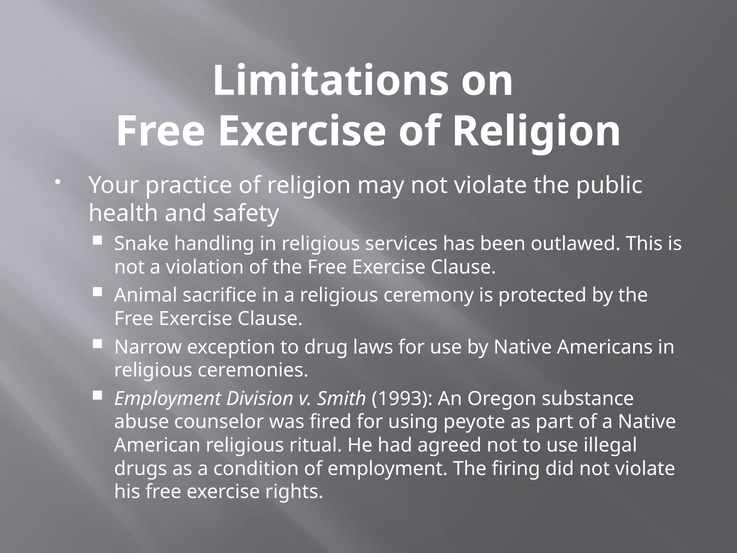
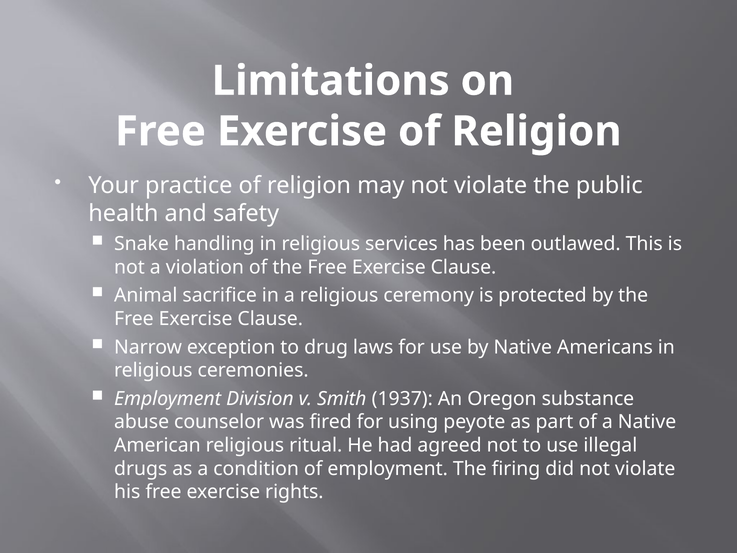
1993: 1993 -> 1937 (402, 399)
